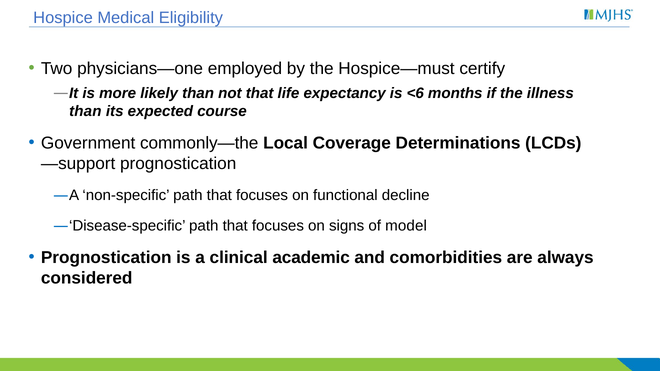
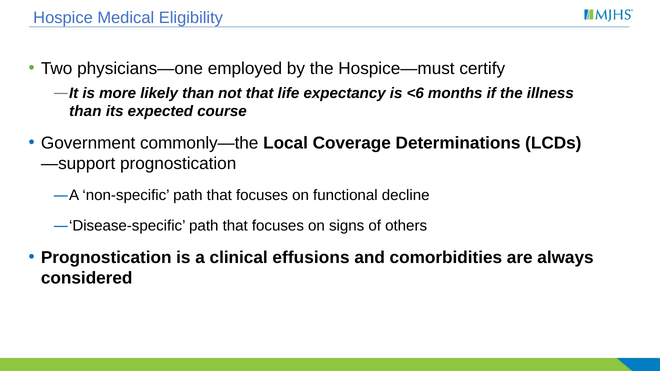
model: model -> others (406, 226)
academic: academic -> effusions (311, 258)
